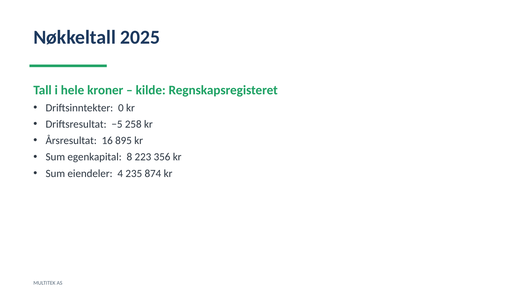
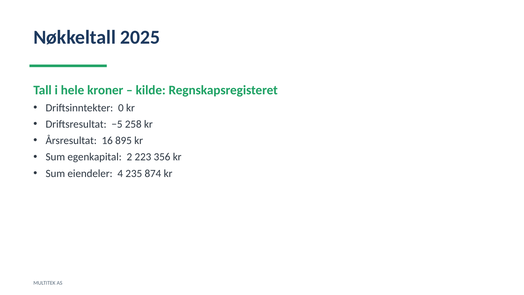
8: 8 -> 2 (129, 157)
